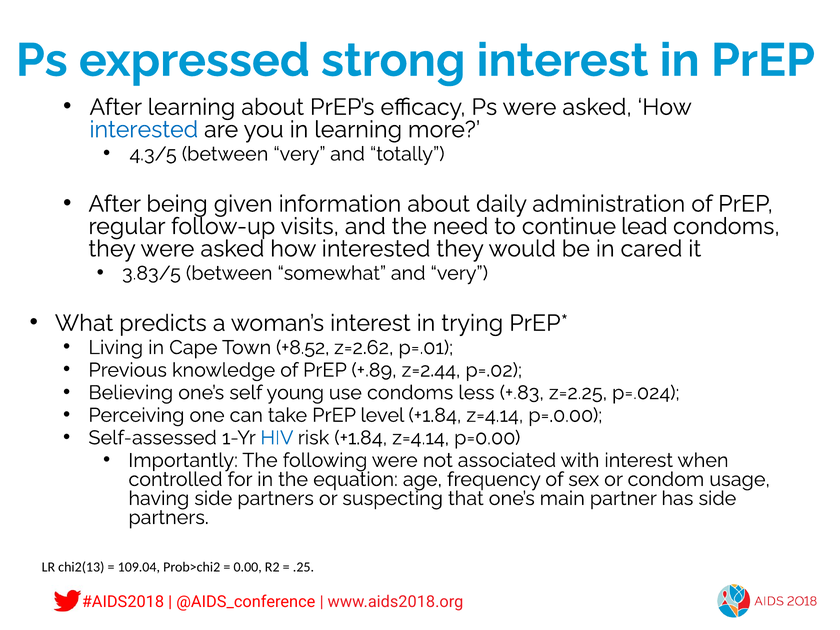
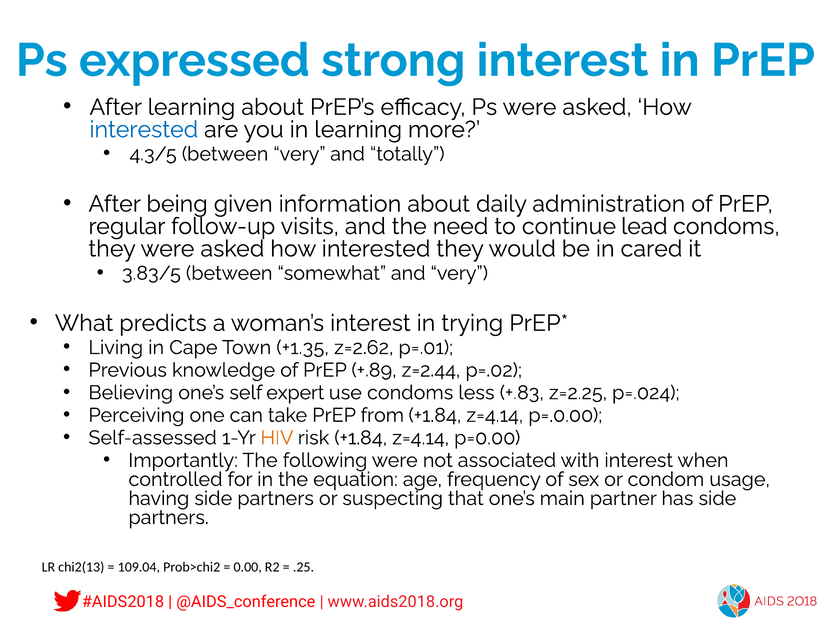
+8.52: +8.52 -> +1.35 (303, 348)
young: young -> expert (295, 393)
level: level -> from (382, 415)
HIV colour: blue -> orange (277, 438)
